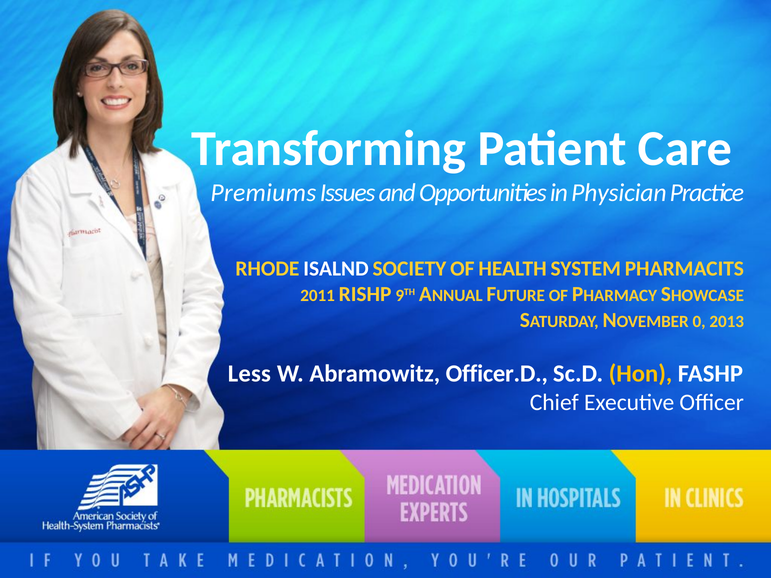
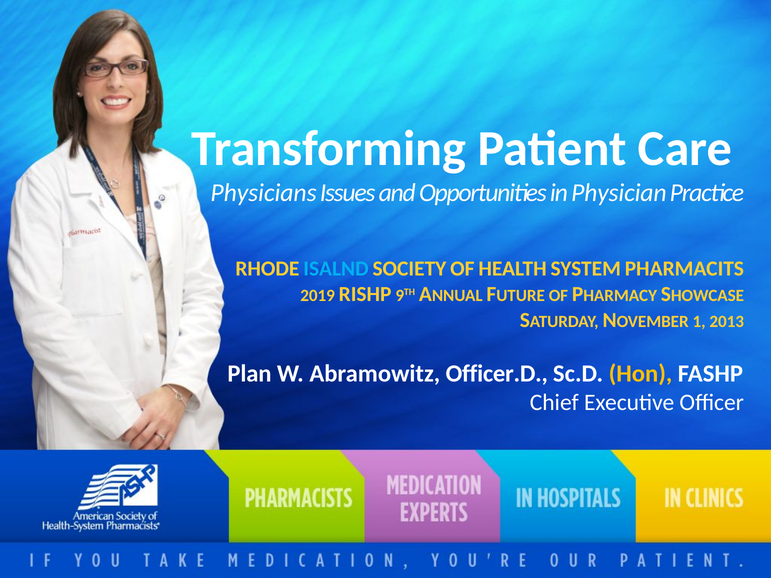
Premiums: Premiums -> Physicians (264, 193)
ISALND colour: white -> light blue (336, 269)
2011: 2011 -> 2019 (318, 296)
0: 0 -> 1 (699, 322)
Less: Less -> Plan (249, 374)
